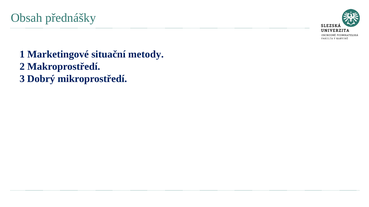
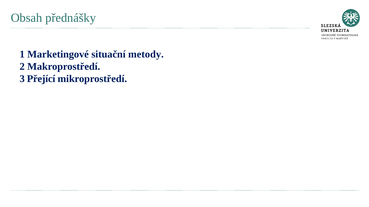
Dobrý: Dobrý -> Přející (41, 79)
